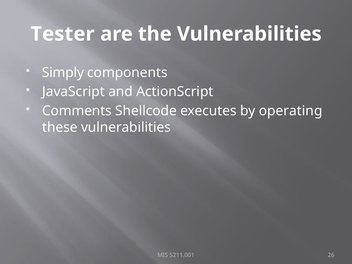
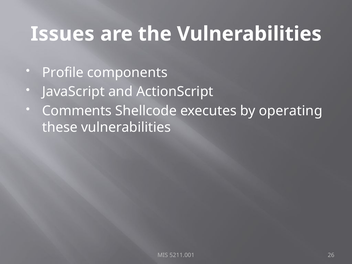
Tester: Tester -> Issues (62, 34)
Simply: Simply -> Profile (63, 73)
